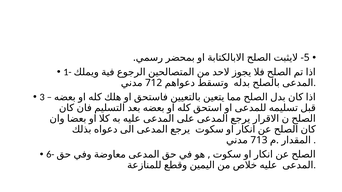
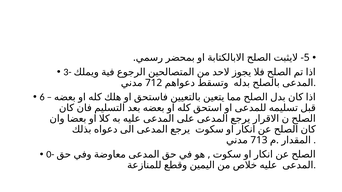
1-: 1- -> 3- (67, 72)
3: 3 -> 6 (42, 97)
6-: 6- -> 0- (50, 155)
